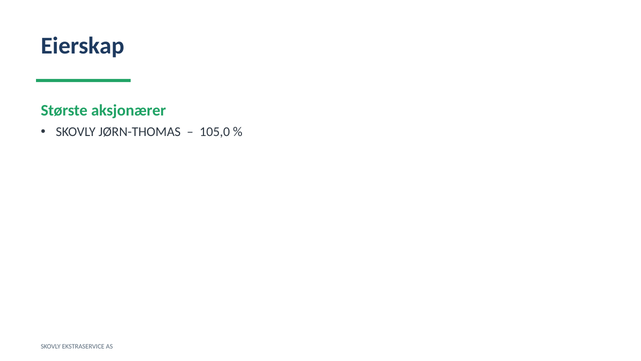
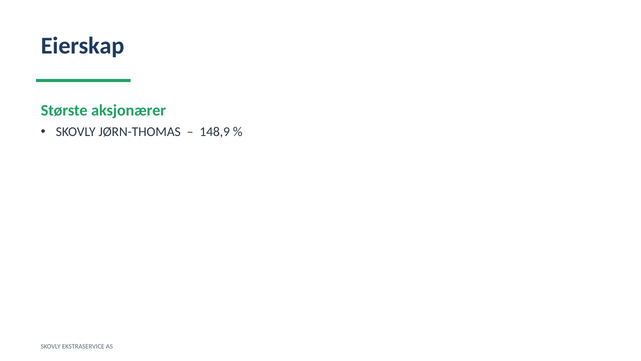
105,0: 105,0 -> 148,9 (215, 132)
